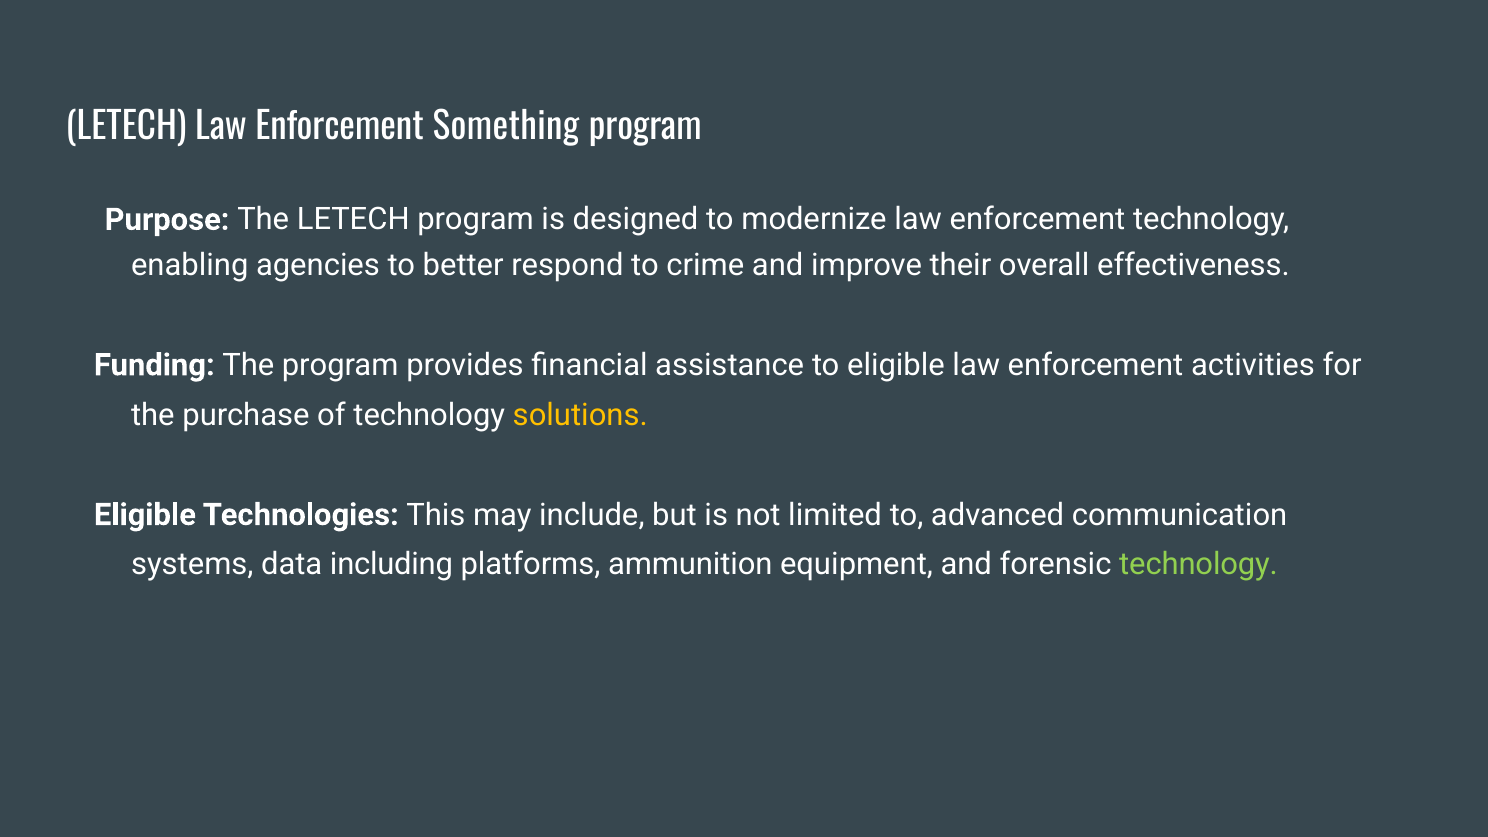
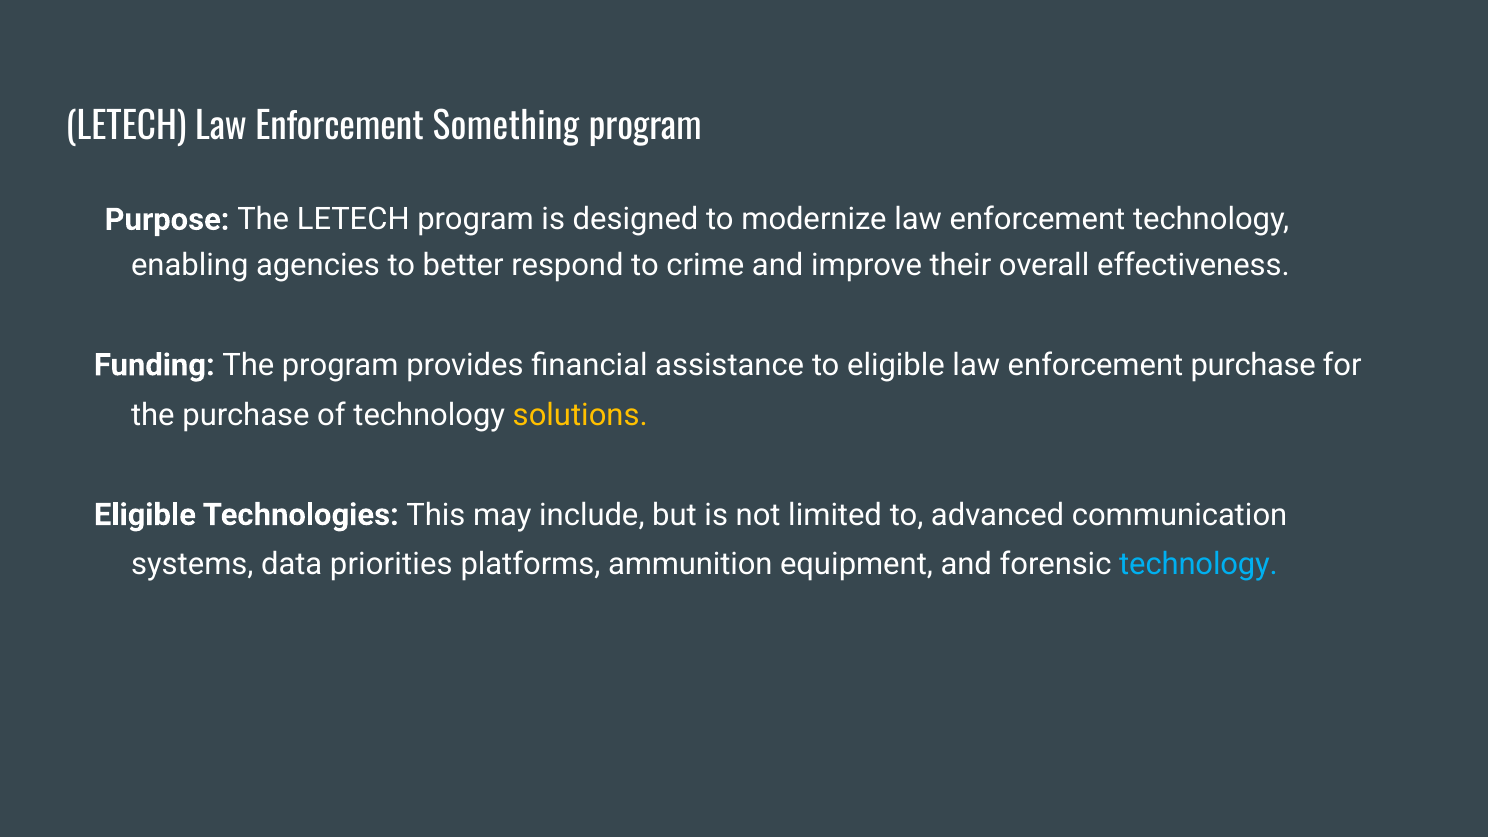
enforcement activities: activities -> purchase (1253, 365)
including: including -> priorities (391, 565)
technology colour: light green -> light blue (1199, 565)
